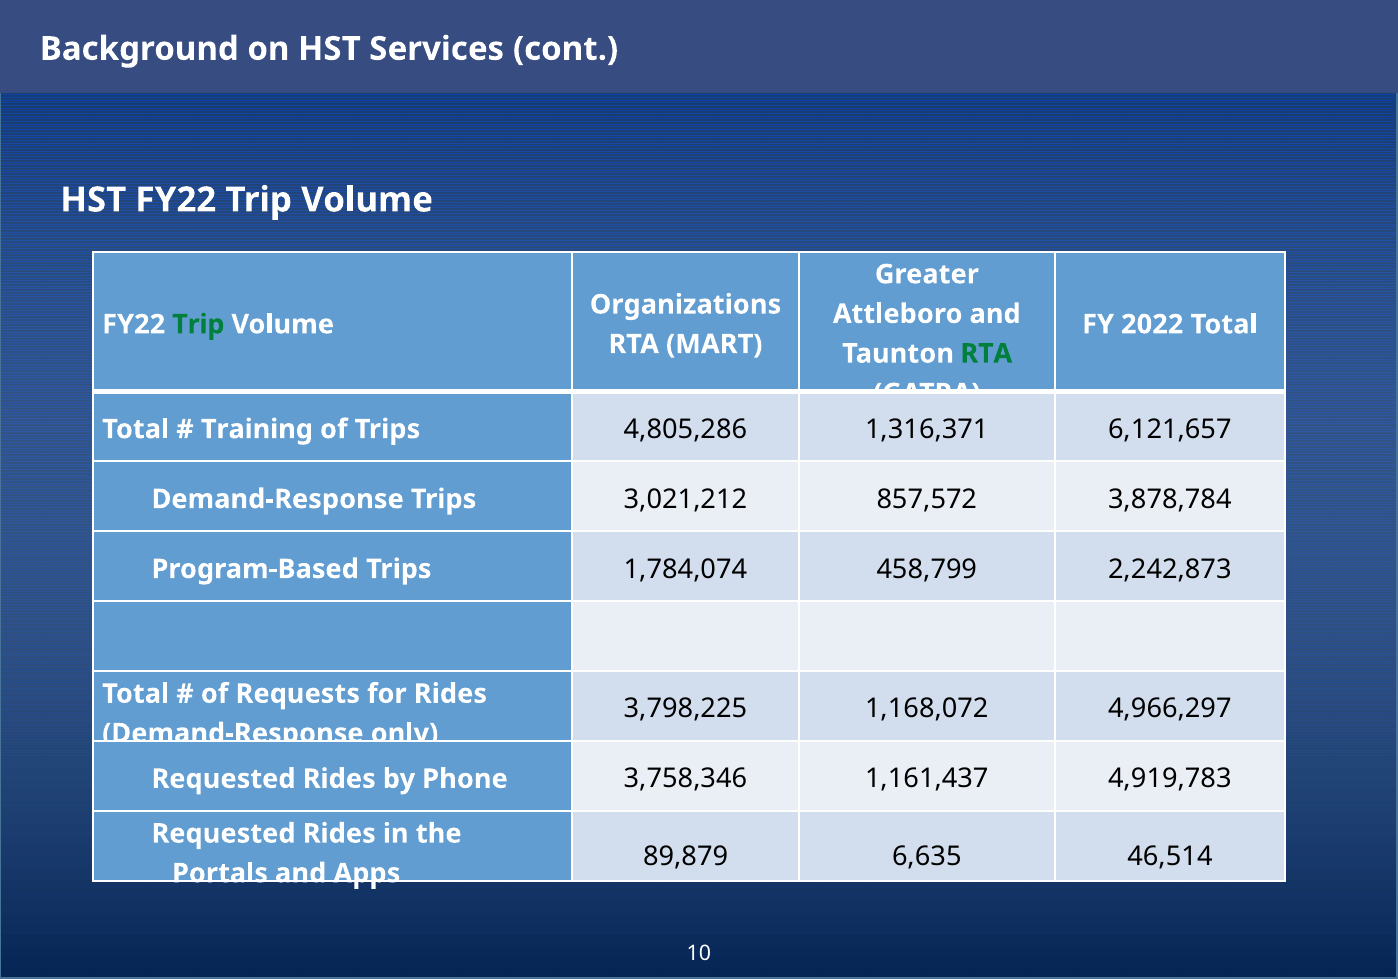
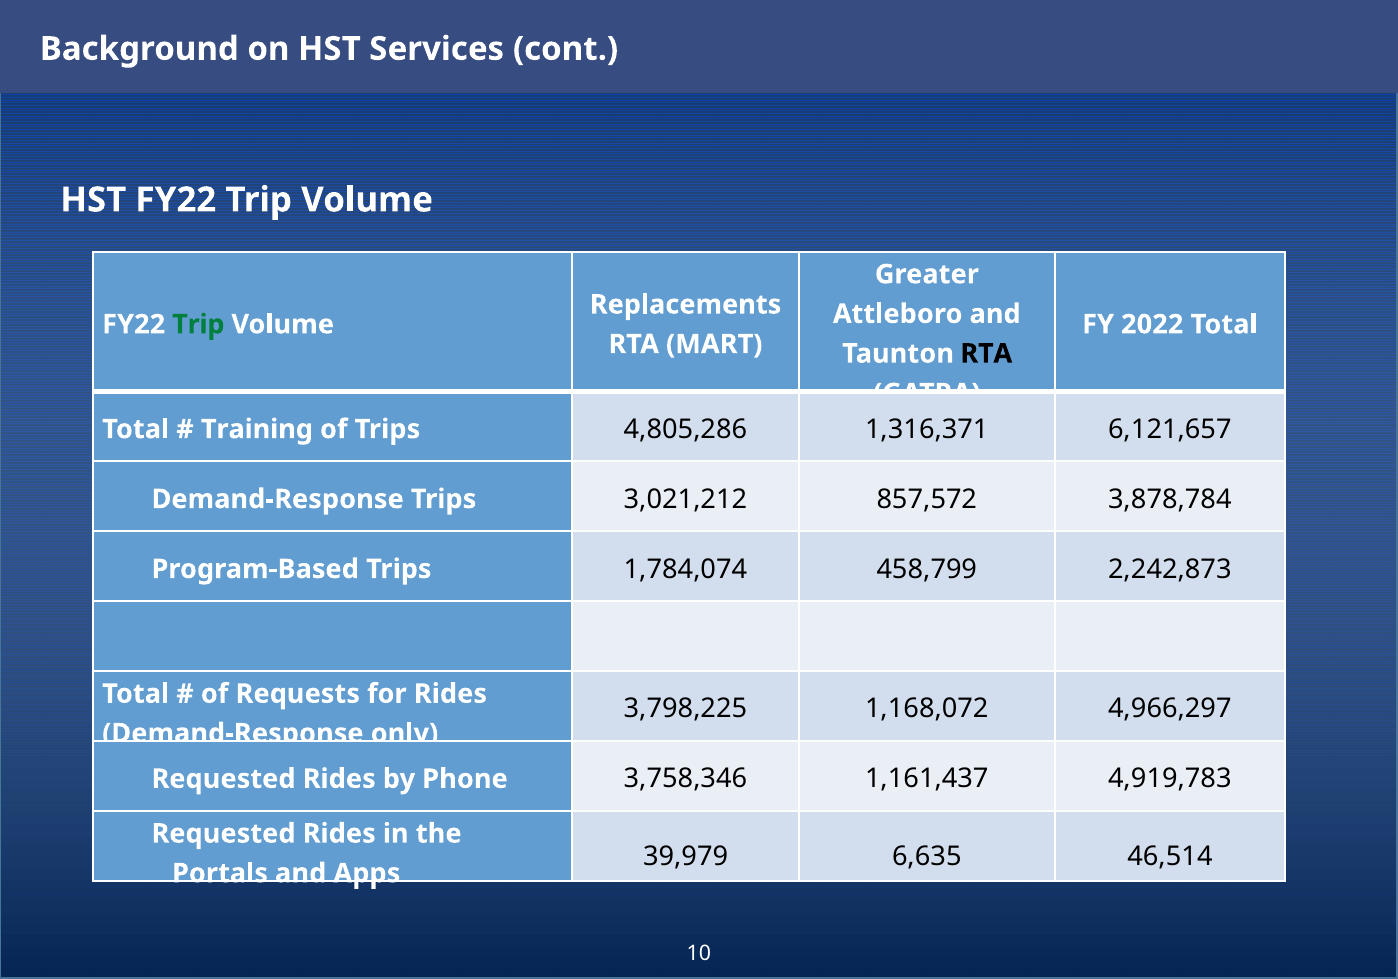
Organizations: Organizations -> Replacements (686, 304)
RTA colour: green -> black (986, 354)
89,879: 89,879 -> 39,979 (686, 856)
